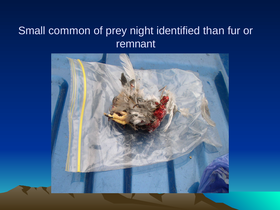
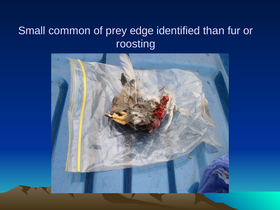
night: night -> edge (142, 31)
remnant: remnant -> roosting (136, 44)
